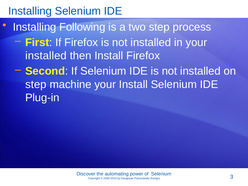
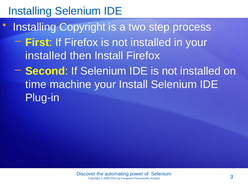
Installing Following: Following -> Copyright (82, 27)
step: step -> time (36, 84)
